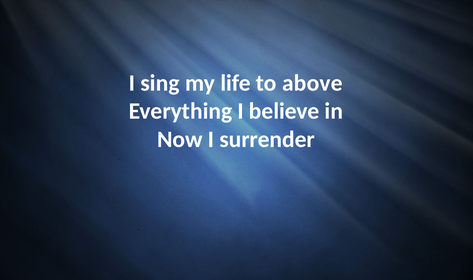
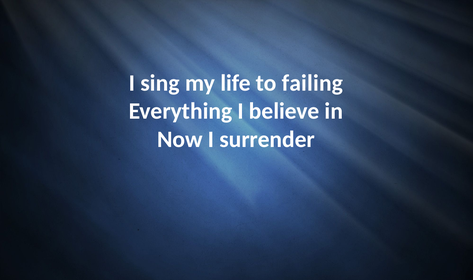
above: above -> failing (312, 83)
